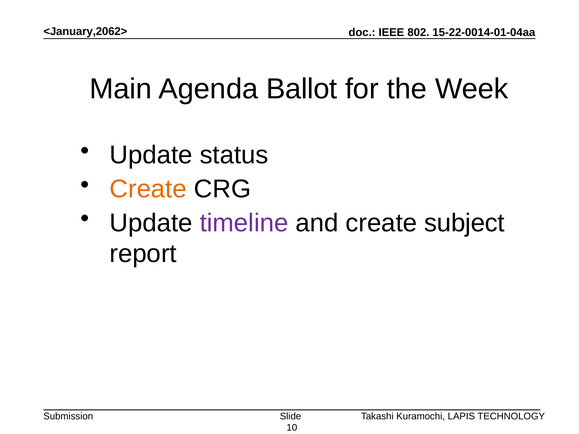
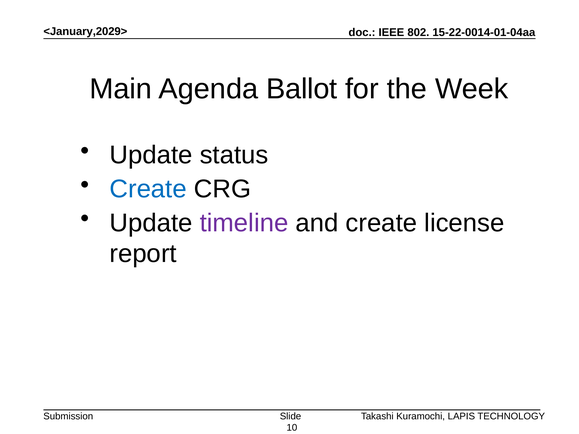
<January,2062>: <January,2062> -> <January,2029> (85, 32)
Create colour: orange -> blue (148, 189)
subject: subject -> license (464, 223)
